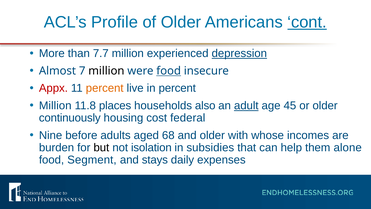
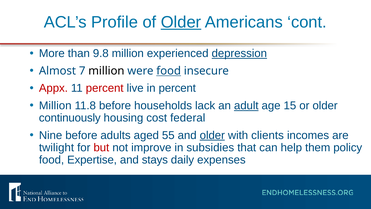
Older underline: none -> present (181, 22)
cont underline: present -> none (307, 22)
7.7: 7.7 -> 9.8 (101, 53)
percent colour: orange -> red (105, 88)
11.8 places: places -> before (115, 106)
also: also -> lack (205, 106)
45: 45 -> 15 (290, 106)
68: 68 -> 55 (168, 135)
older underline: none -> present (212, 135)
whose: whose -> clients (267, 135)
burden: burden -> twilight (56, 147)
but colour: black -> red (101, 147)
isolation: isolation -> improve (151, 147)
alone: alone -> policy (348, 147)
Segment: Segment -> Expertise (92, 160)
